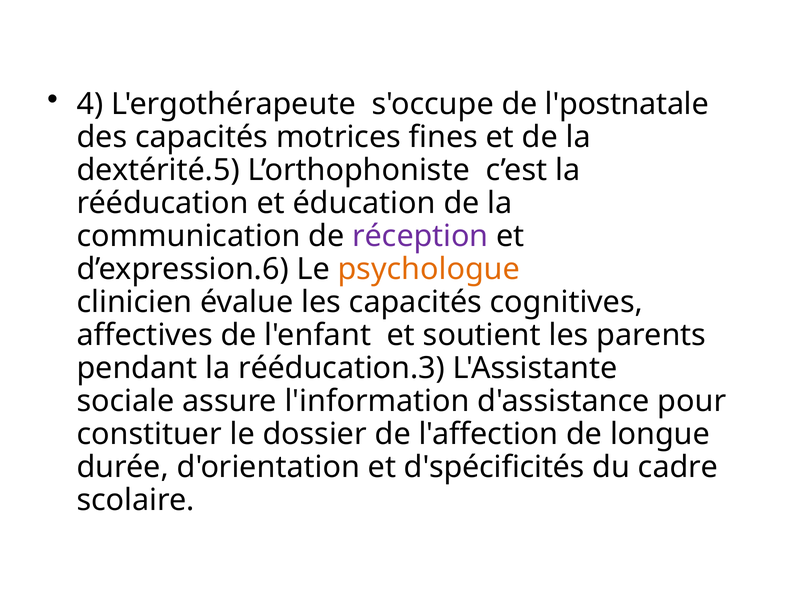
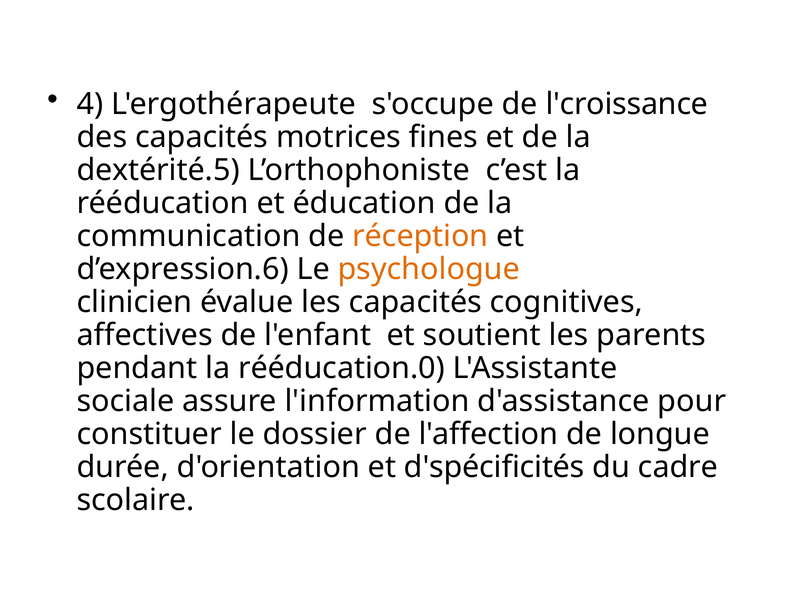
l'postnatale: l'postnatale -> l'croissance (627, 104)
réception colour: purple -> orange (420, 236)
rééducation.3: rééducation.3 -> rééducation.0 (341, 368)
